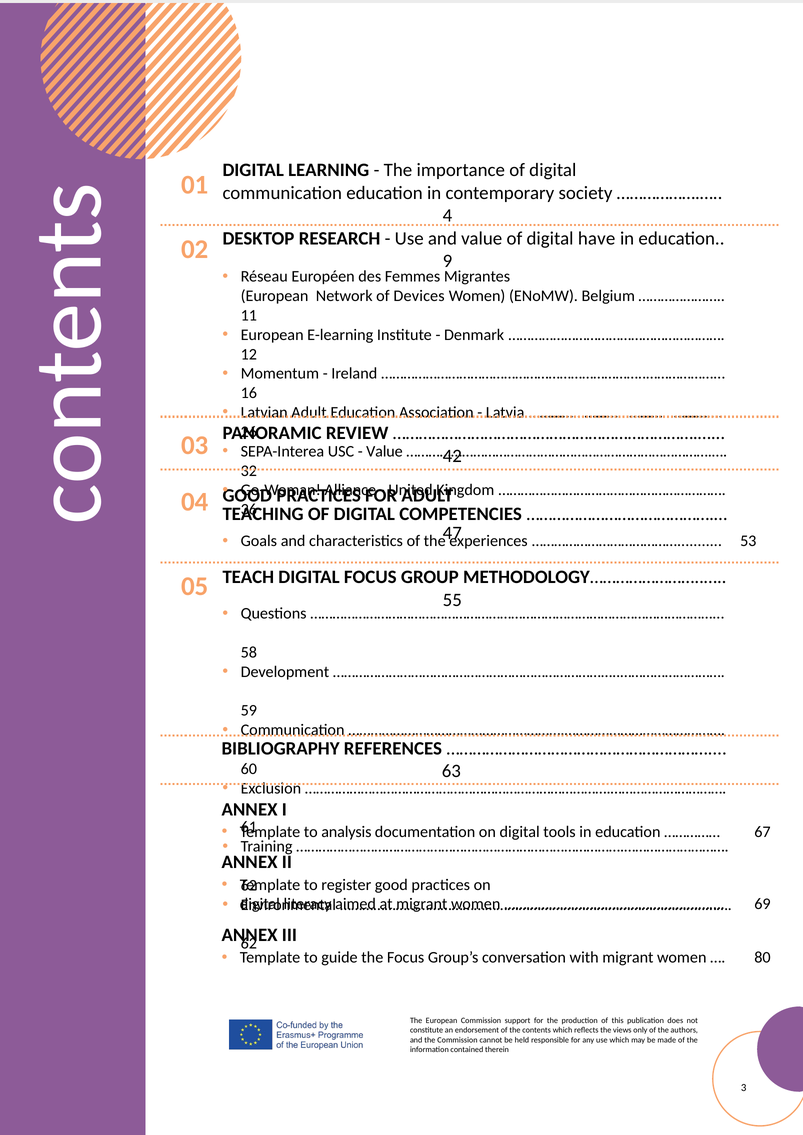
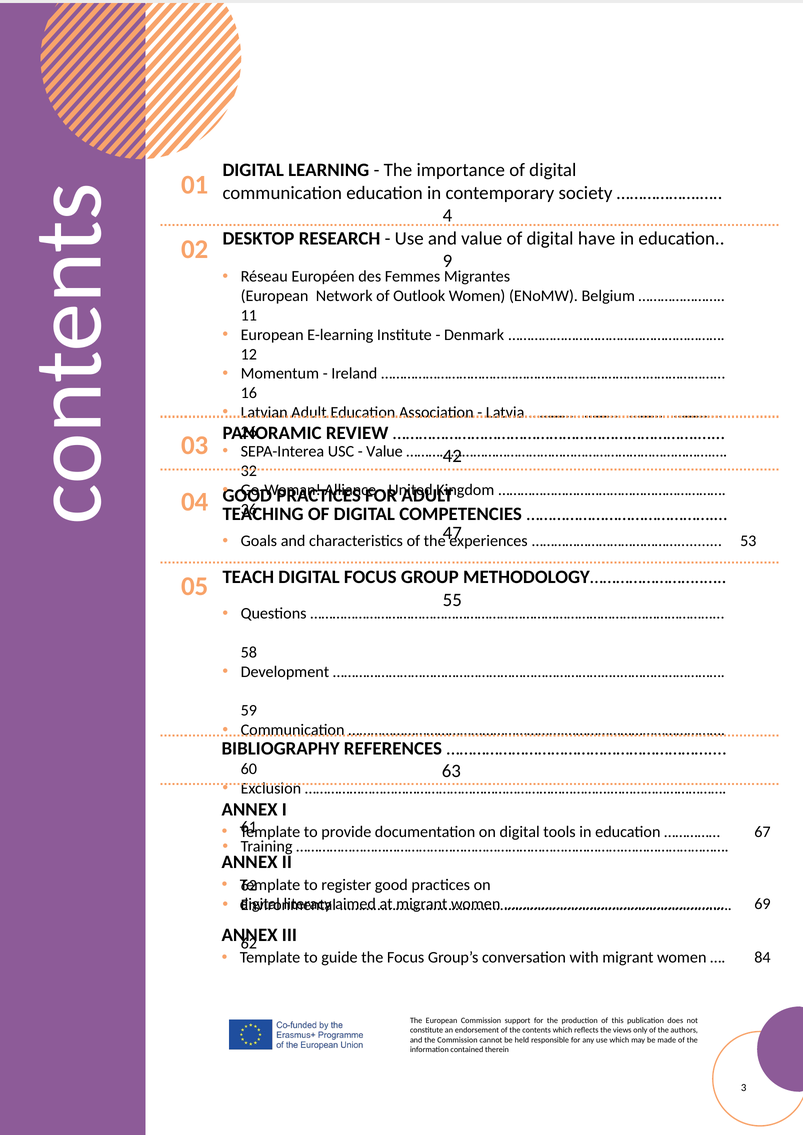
Devices: Devices -> Outlook (419, 296)
analysis: analysis -> provide (346, 832)
80: 80 -> 84 (762, 958)
